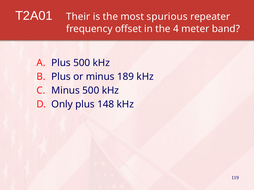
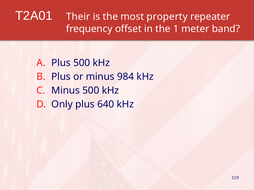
spurious: spurious -> property (167, 17)
4: 4 -> 1 (176, 29)
189: 189 -> 984 (126, 77)
148: 148 -> 640 (106, 104)
